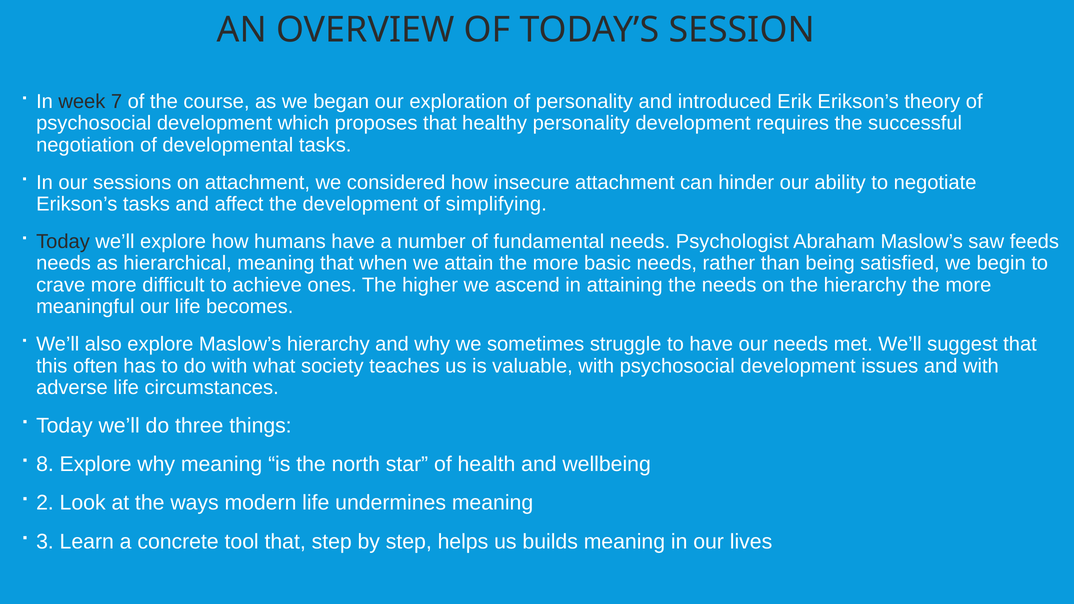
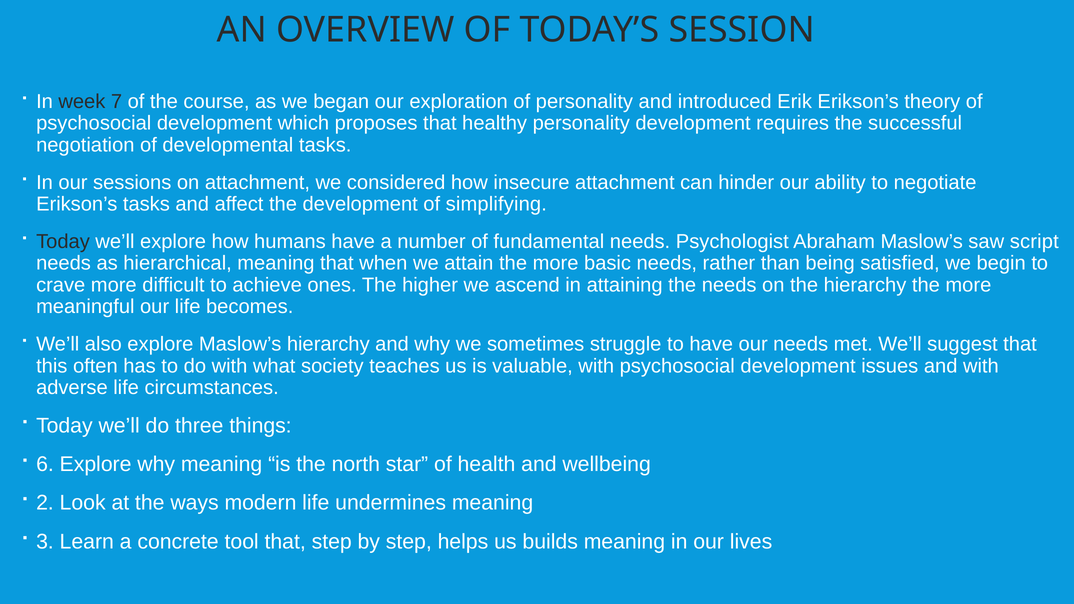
feeds: feeds -> script (1034, 242)
8: 8 -> 6 (45, 464)
